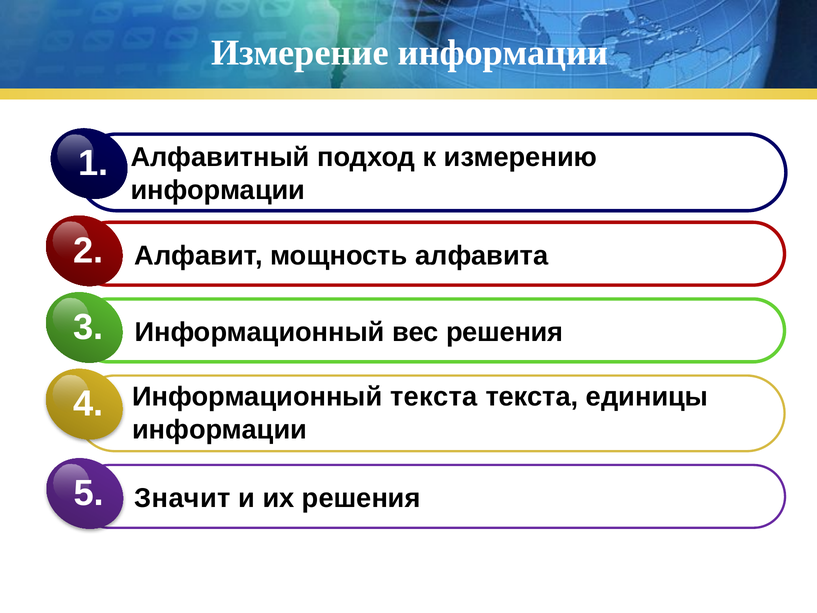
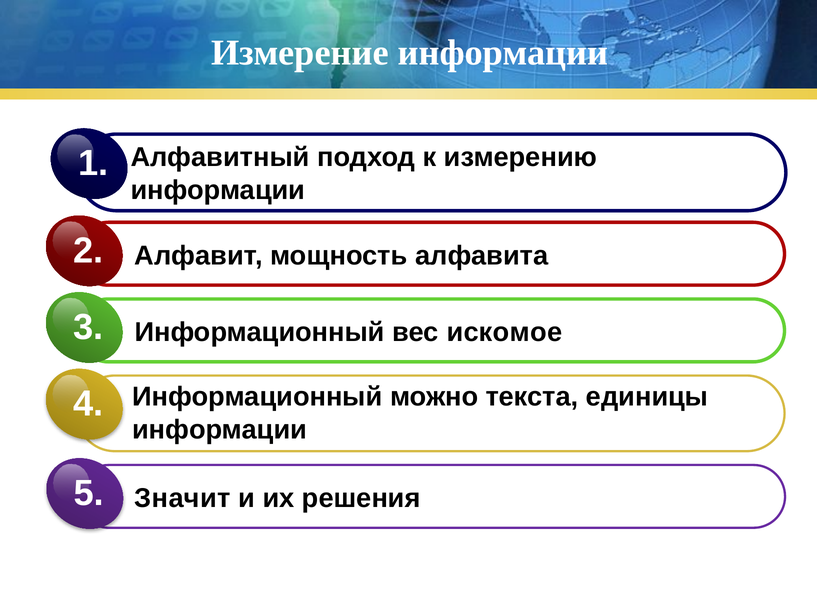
вес решения: решения -> искомое (504, 332)
текста: текста -> можно (434, 397)
